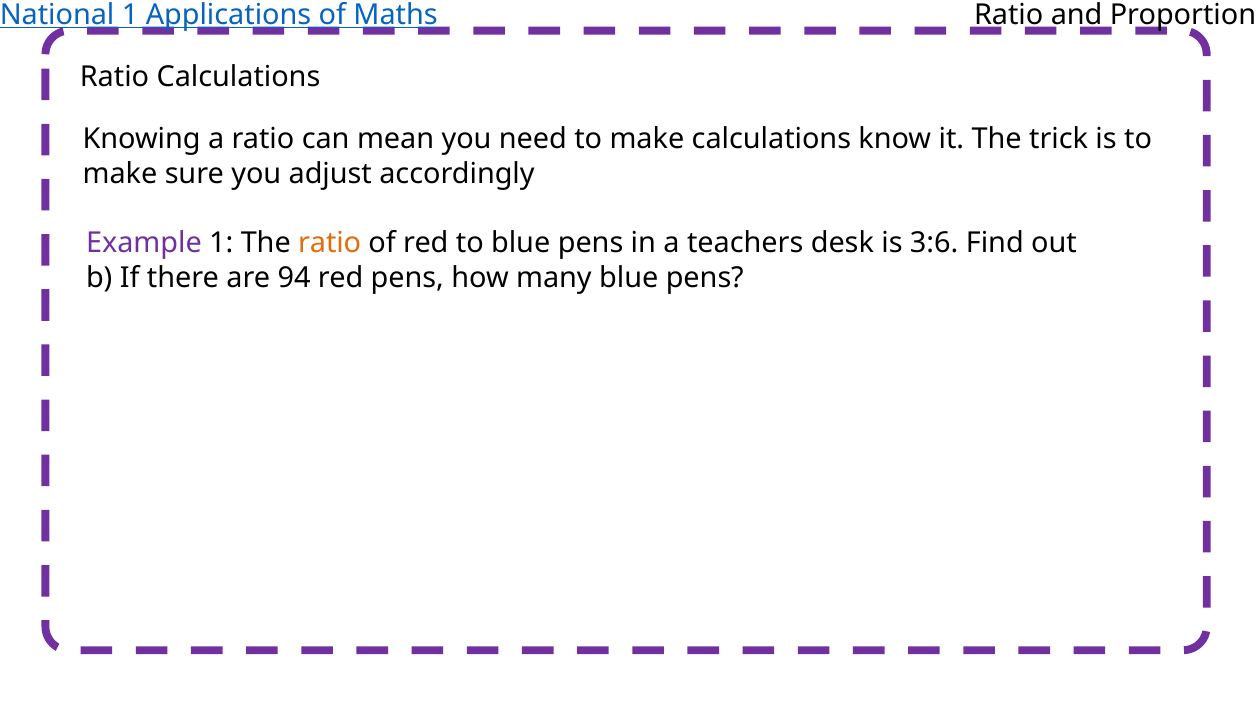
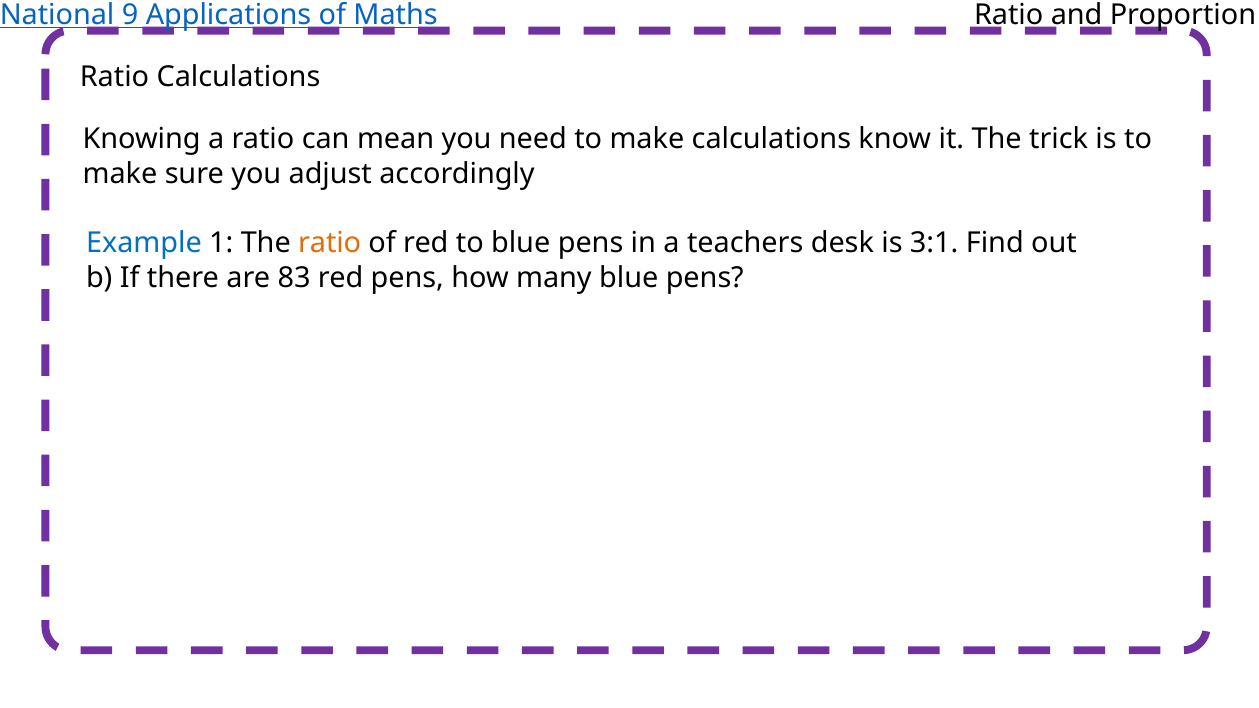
National 1: 1 -> 9 (130, 15)
Example colour: purple -> blue (144, 243)
3:6: 3:6 -> 3:1 (934, 243)
94: 94 -> 83 (294, 278)
